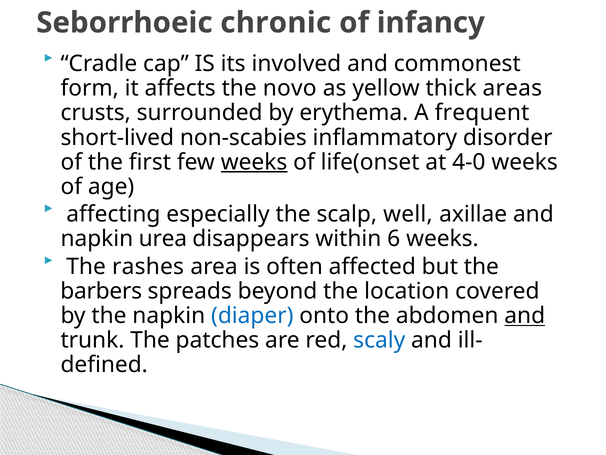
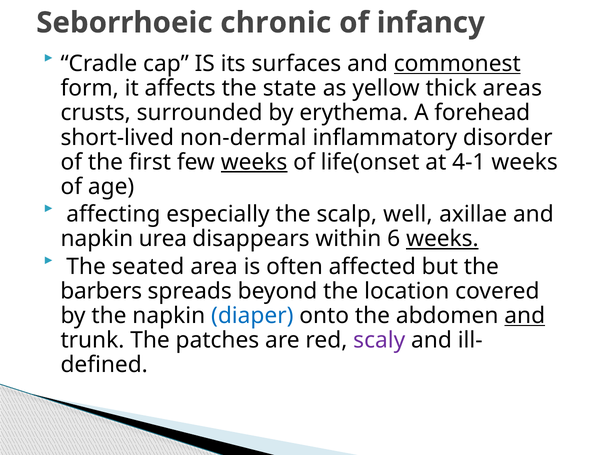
involved: involved -> surfaces (296, 64)
commonest underline: none -> present (457, 64)
novo: novo -> state (290, 88)
frequent: frequent -> forehead (482, 113)
non-scabies: non-scabies -> non-dermal (243, 137)
4-0: 4-0 -> 4-1 (469, 162)
weeks underline: none -> present (442, 239)
rashes: rashes -> seated (148, 266)
scaly colour: blue -> purple (379, 340)
